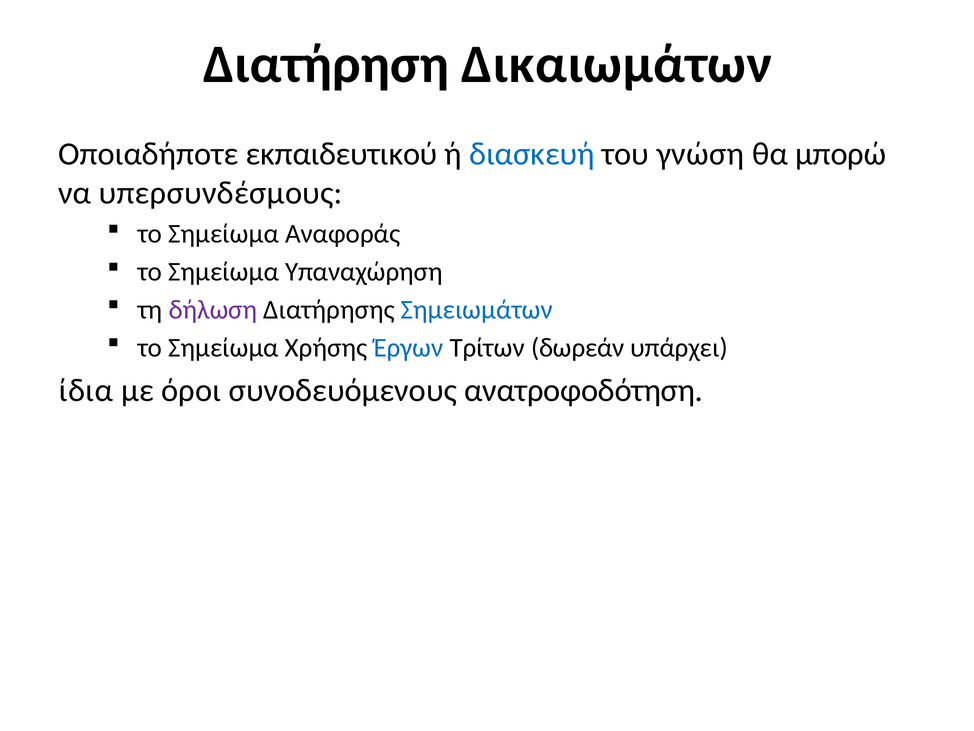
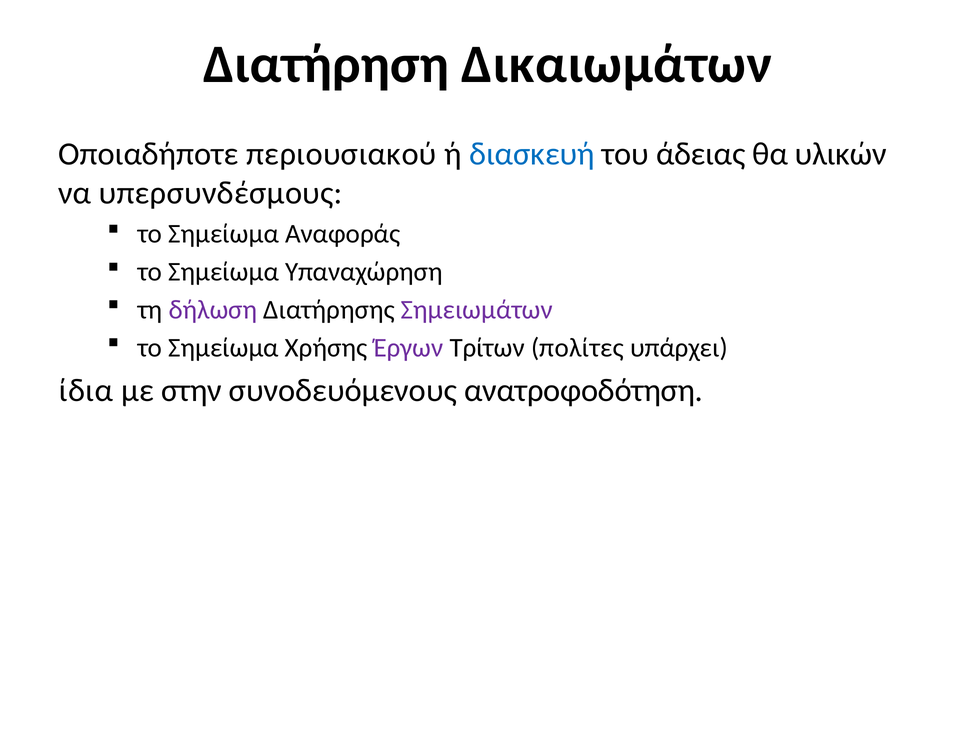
εκπαιδευτικού: εκπαιδευτικού -> περιουσιακού (341, 154)
γνώση: γνώση -> άδειας (701, 154)
μπορώ: μπορώ -> υλικών (841, 154)
Σημειωμάτων colour: blue -> purple (477, 310)
Έργων colour: blue -> purple (409, 348)
δωρεάν: δωρεάν -> πολίτες (577, 348)
όροι: όροι -> στην (191, 390)
